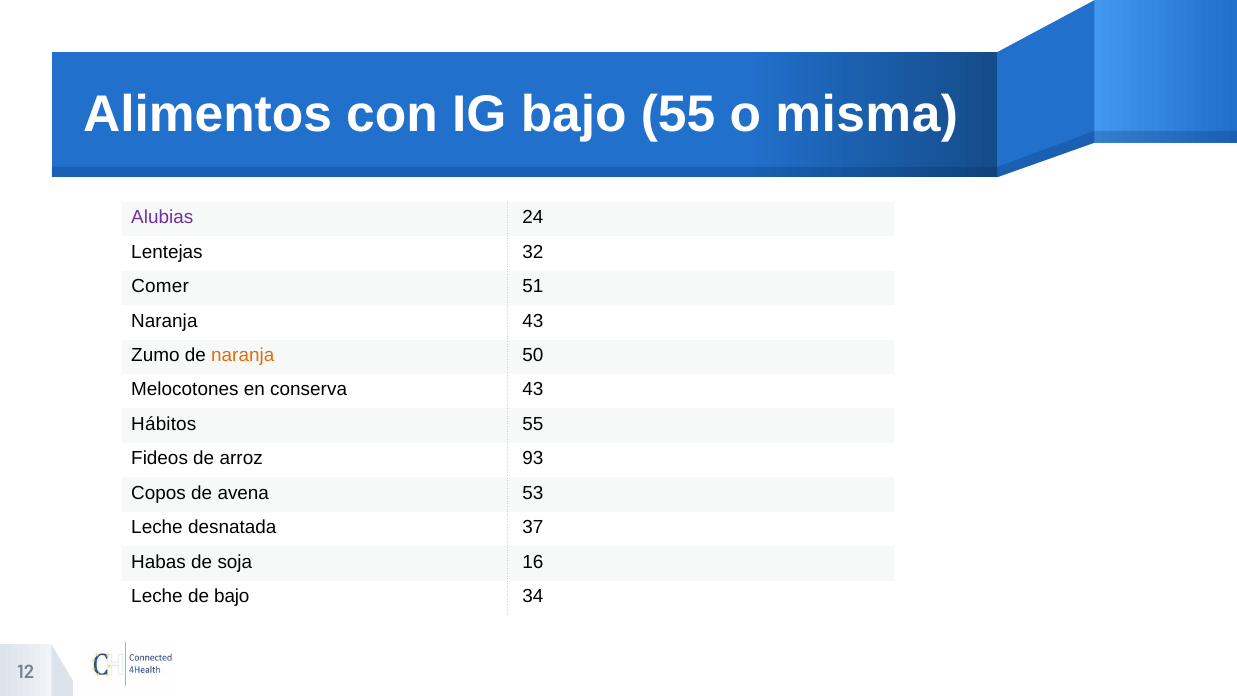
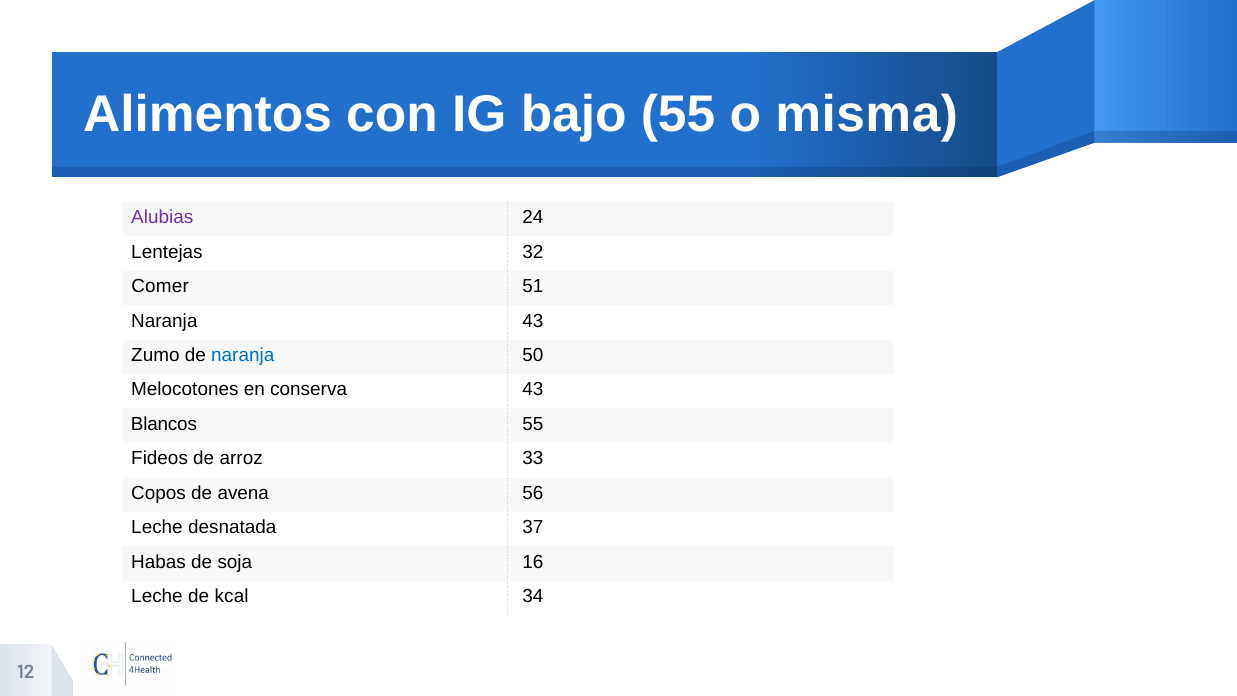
naranja colour: orange -> blue (243, 355)
Hábitos: Hábitos -> Blancos (164, 424)
93: 93 -> 33 (533, 458)
53: 53 -> 56 (533, 493)
de bajo: bajo -> kcal (232, 596)
